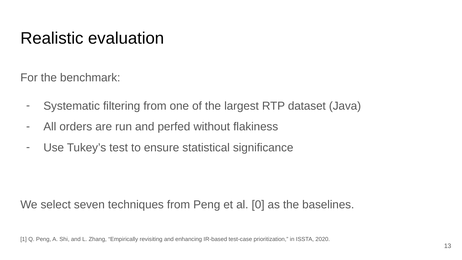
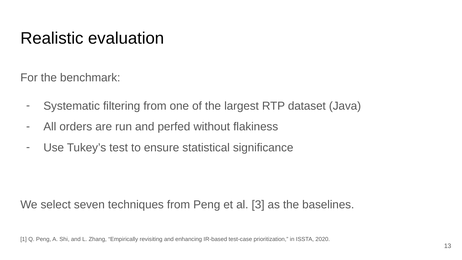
0: 0 -> 3 (258, 205)
